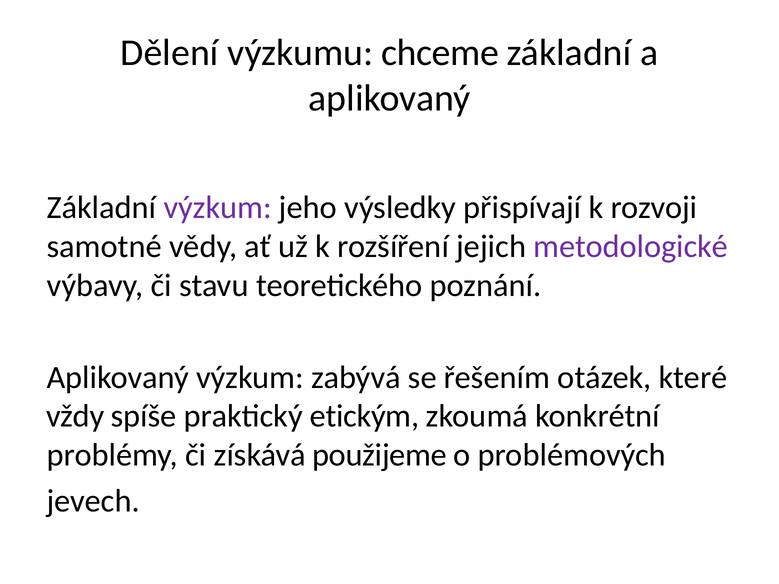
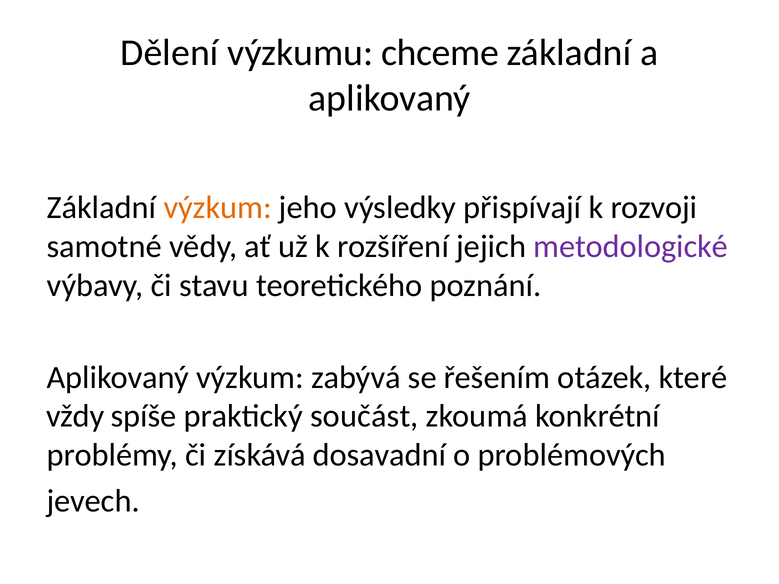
výzkum colour: purple -> orange (218, 208)
etickým: etickým -> součást (364, 416)
použijeme: použijeme -> dosavadní (379, 455)
